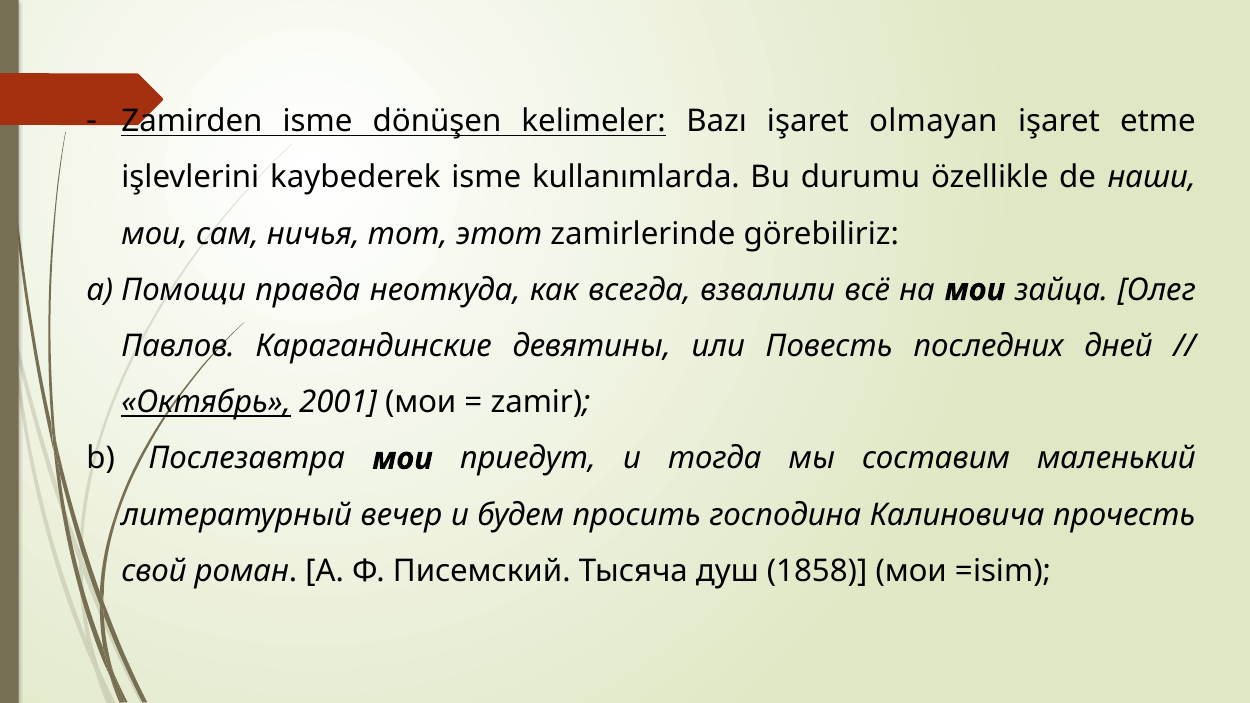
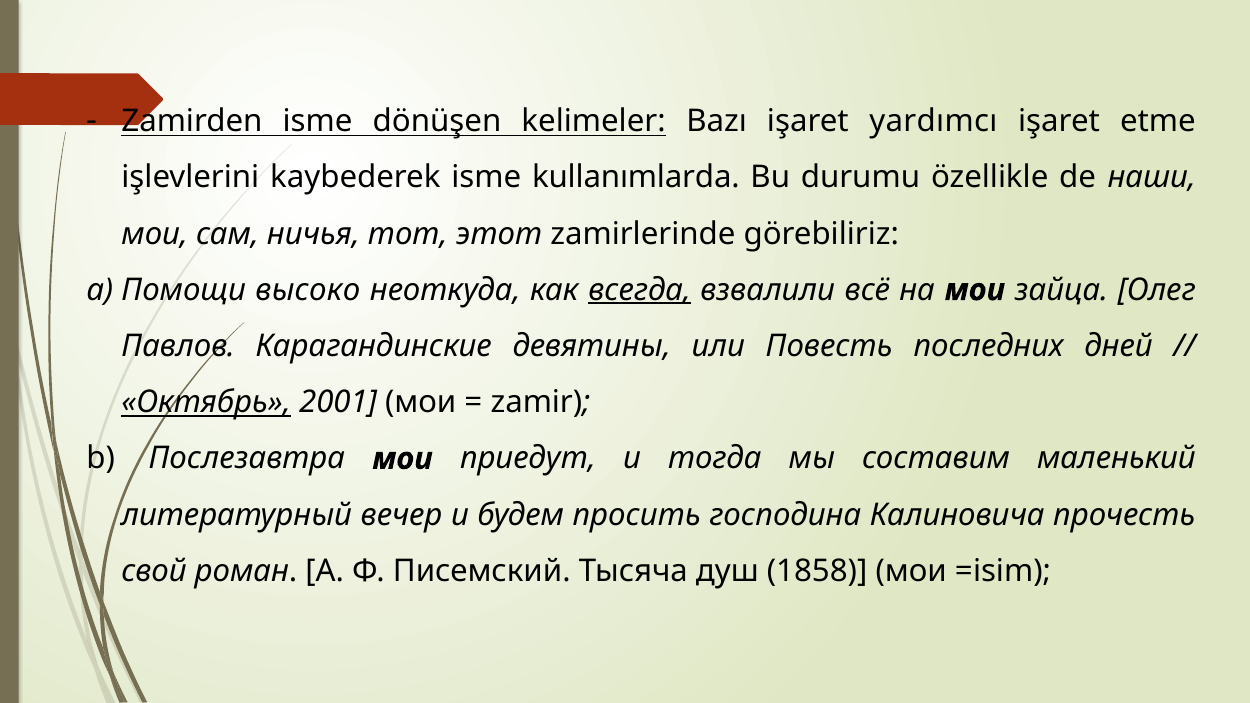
olmayan: olmayan -> yardımcı (933, 121)
правда: правда -> высоко (308, 290)
всегда underline: none -> present (640, 290)
